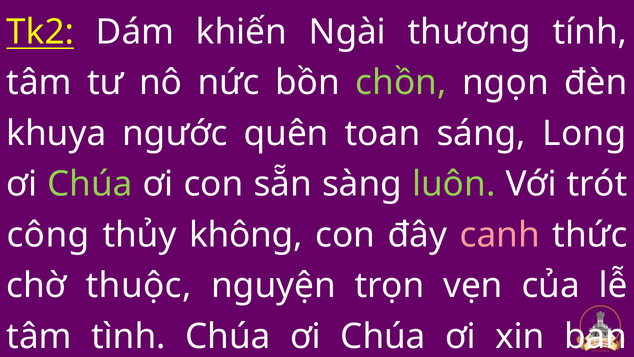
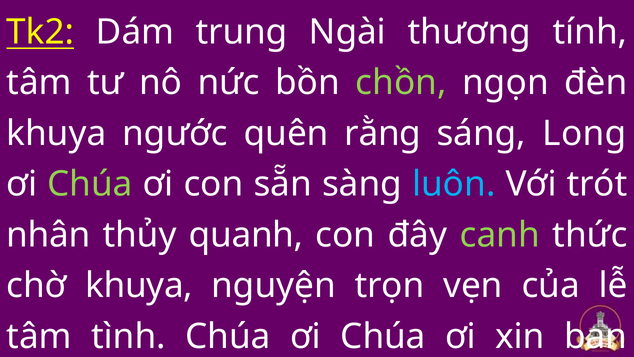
khiến: khiến -> trung (242, 32)
toan: toan -> rằng (383, 133)
luôn colour: light green -> light blue (454, 184)
công: công -> nhân (48, 235)
không: không -> quanh (246, 235)
canh colour: pink -> light green (500, 235)
chờ thuộc: thuộc -> khuya (139, 286)
